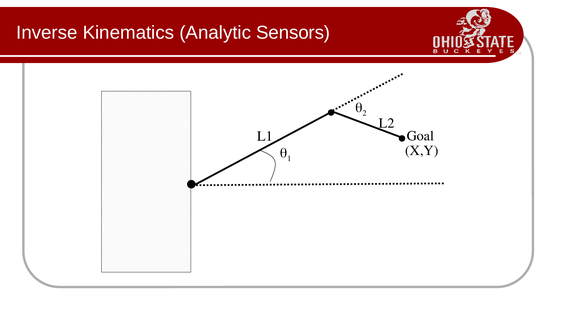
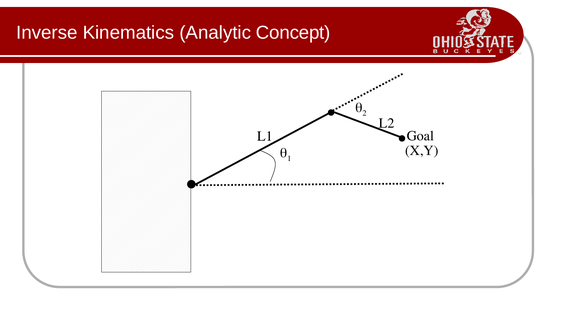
Sensors: Sensors -> Concept (293, 33)
